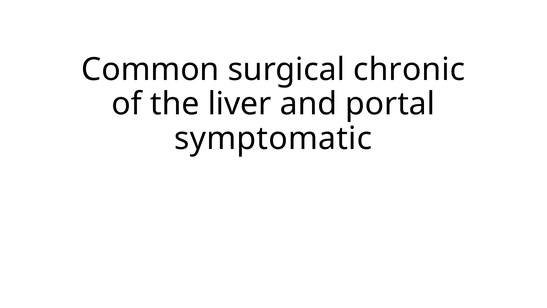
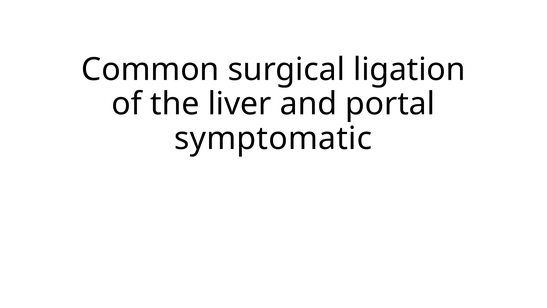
chronic: chronic -> ligation (409, 69)
